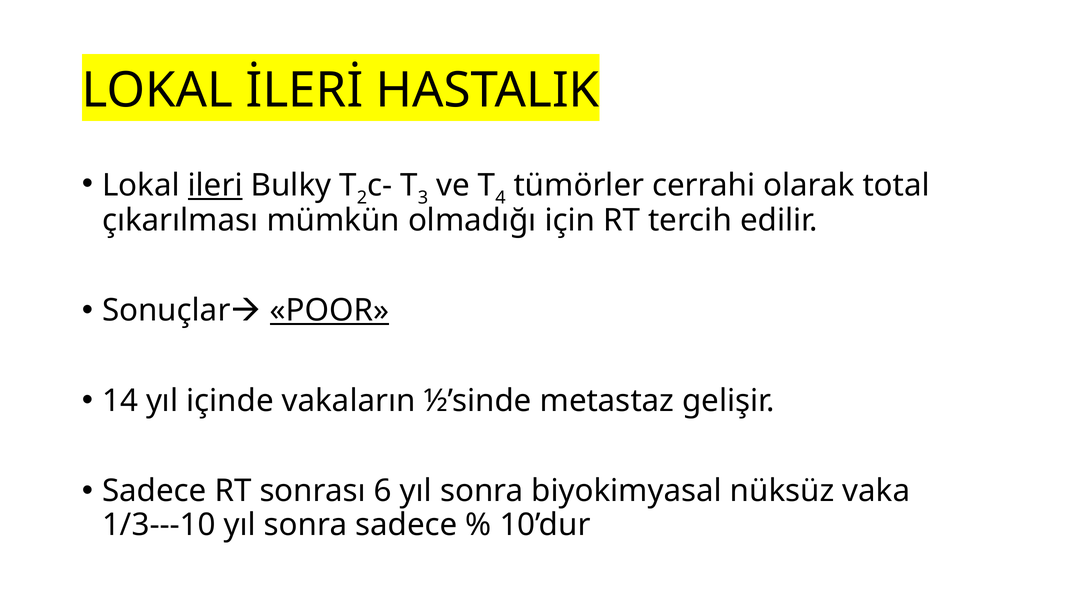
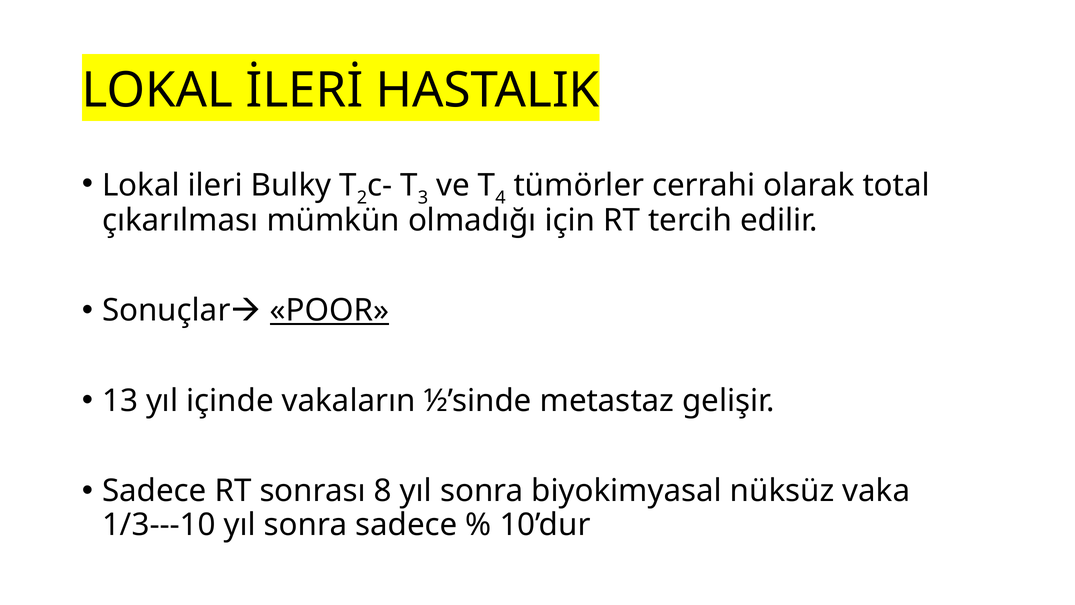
ileri underline: present -> none (215, 185)
14: 14 -> 13 (120, 401)
6: 6 -> 8 (383, 491)
